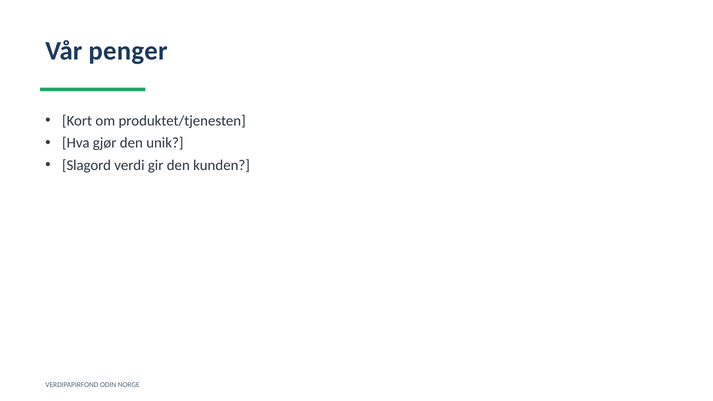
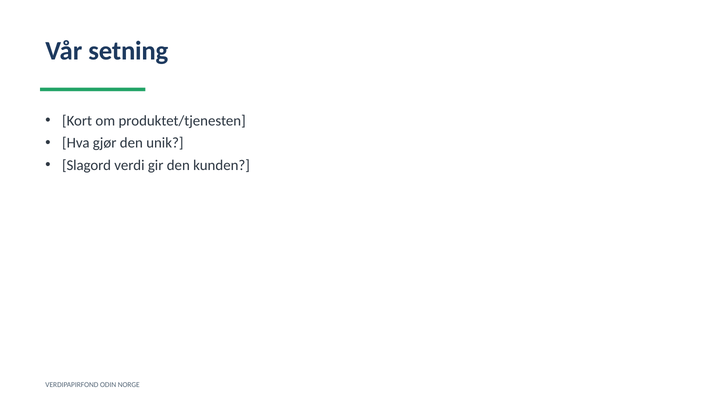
penger: penger -> setning (128, 51)
